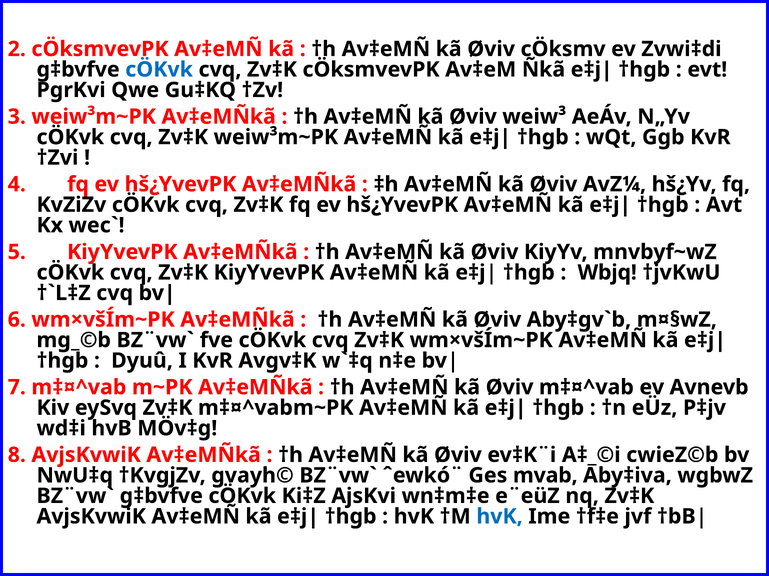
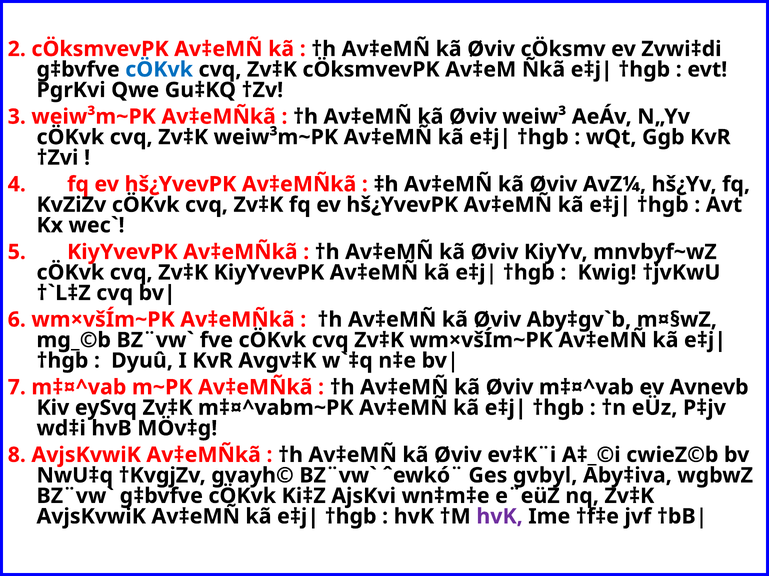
Wbjq: Wbjq -> Kwig (607, 273)
mvab: mvab -> gvbyl (545, 476)
hvK colour: blue -> purple (500, 517)
